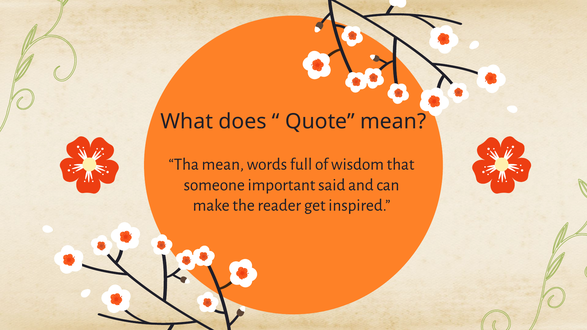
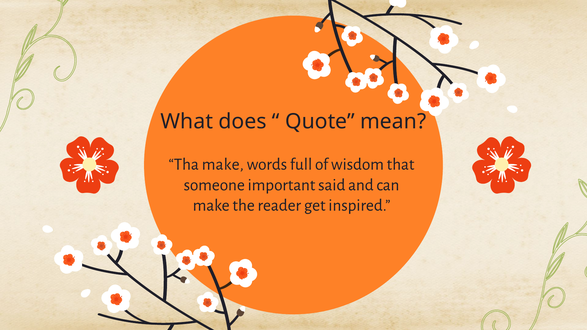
Tha mean: mean -> make (223, 164)
